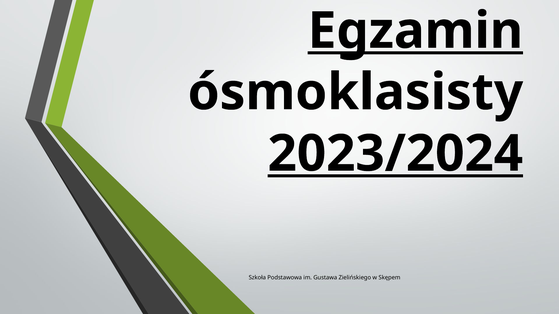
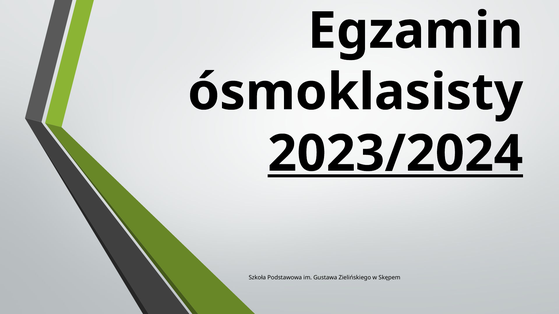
Egzamin underline: present -> none (415, 31)
